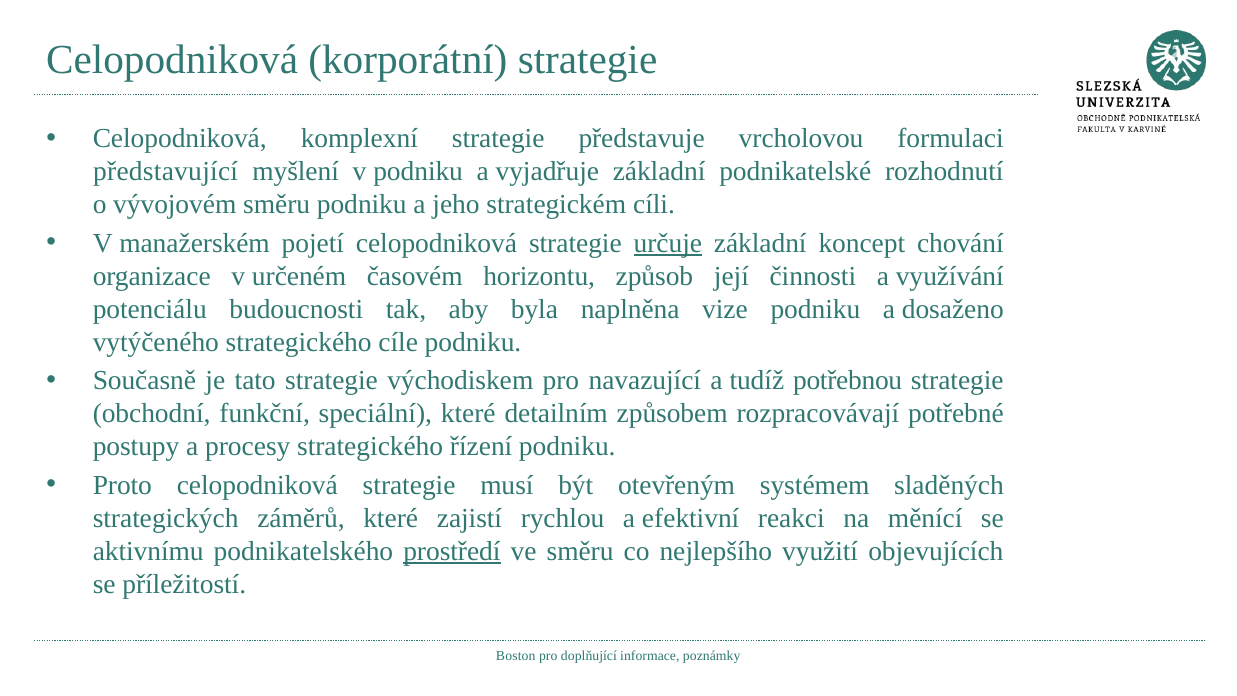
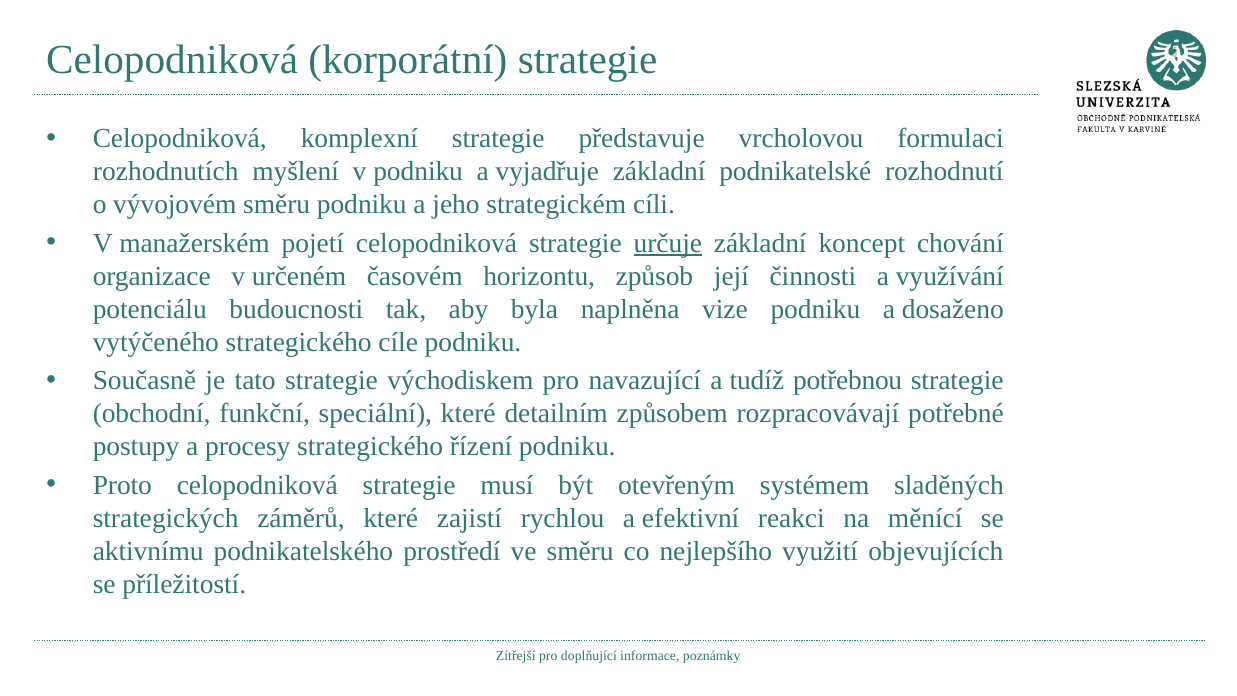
představující: představující -> rozhodnutích (166, 172)
prostředí underline: present -> none (452, 551)
Boston: Boston -> Zítřejší (516, 656)
